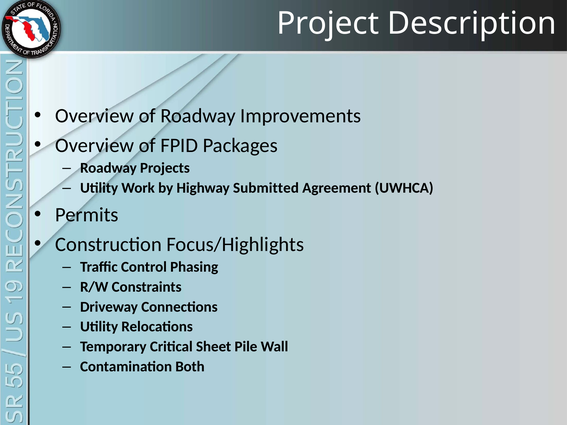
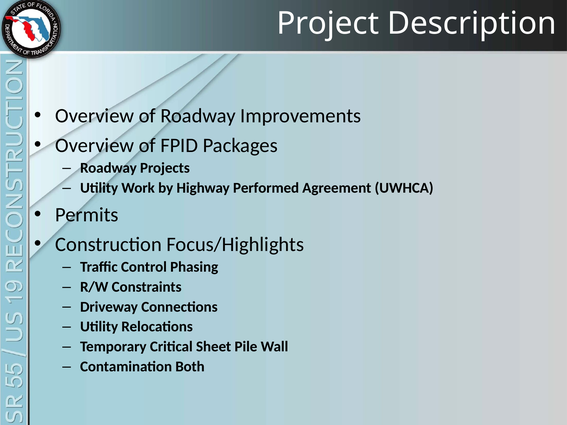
Submitted: Submitted -> Performed (266, 188)
